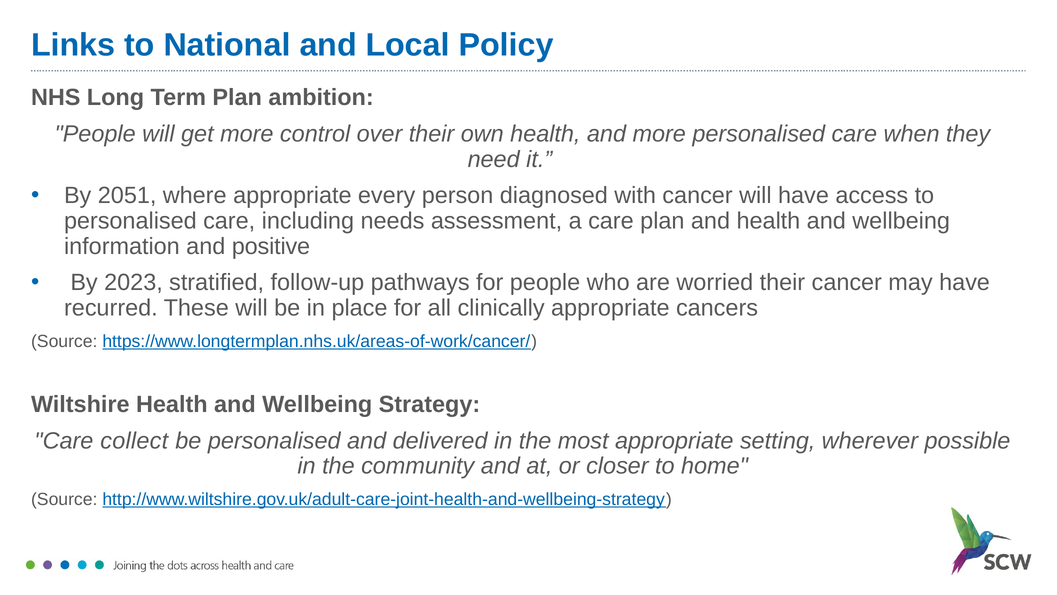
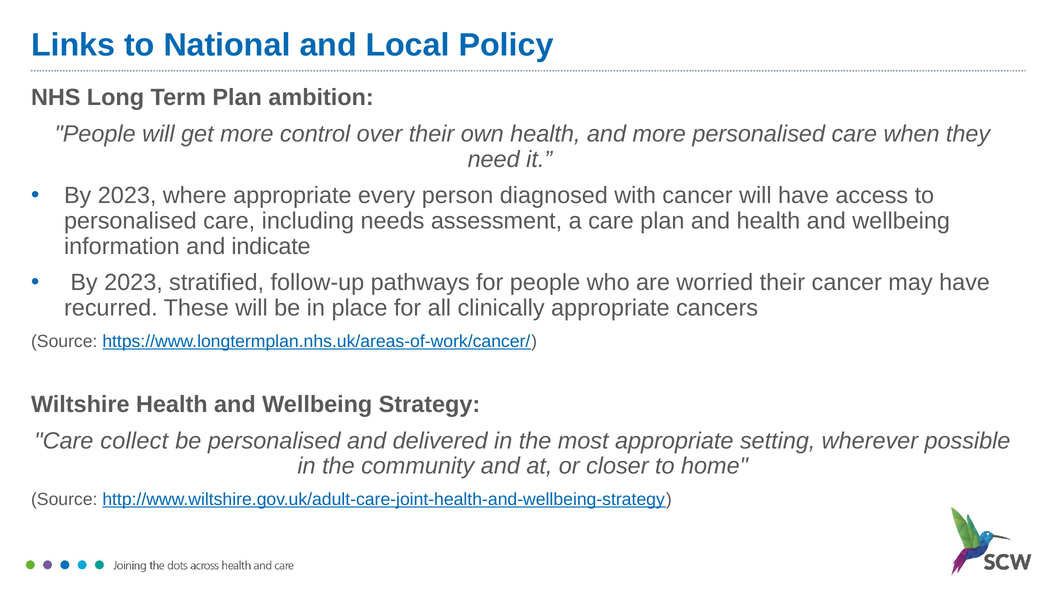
2051: 2051 -> 2023 (127, 196)
positive: positive -> indicate (271, 246)
